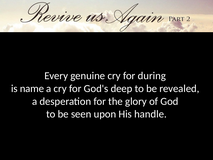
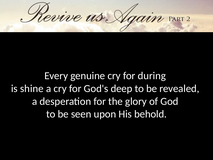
name: name -> shine (32, 88)
handle: handle -> behold (150, 114)
